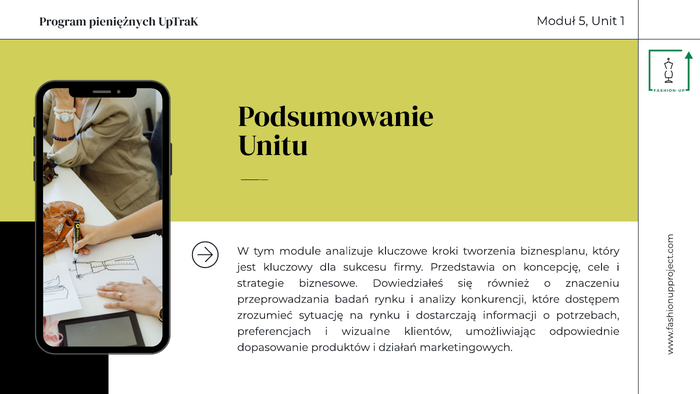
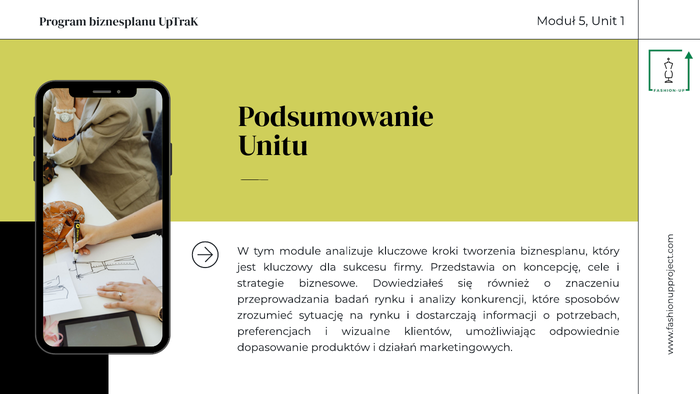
Program pieniężnych: pieniężnych -> biznesplanu (122, 22)
dostępem: dostępem -> sposobów (592, 299)
